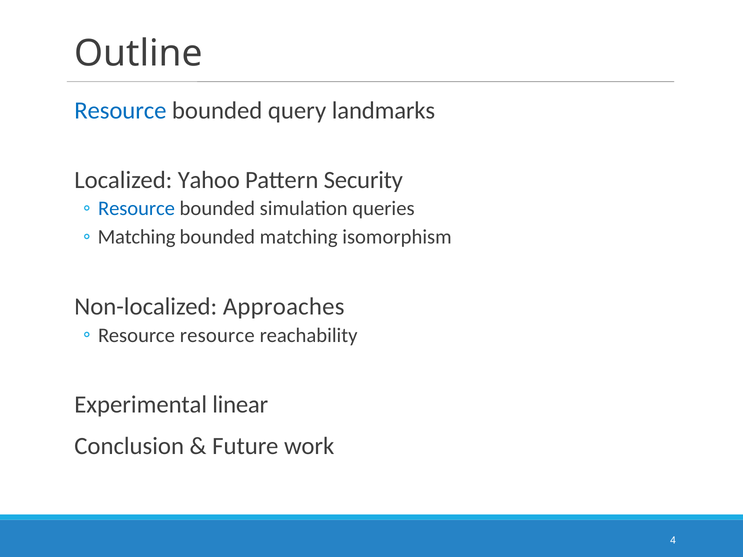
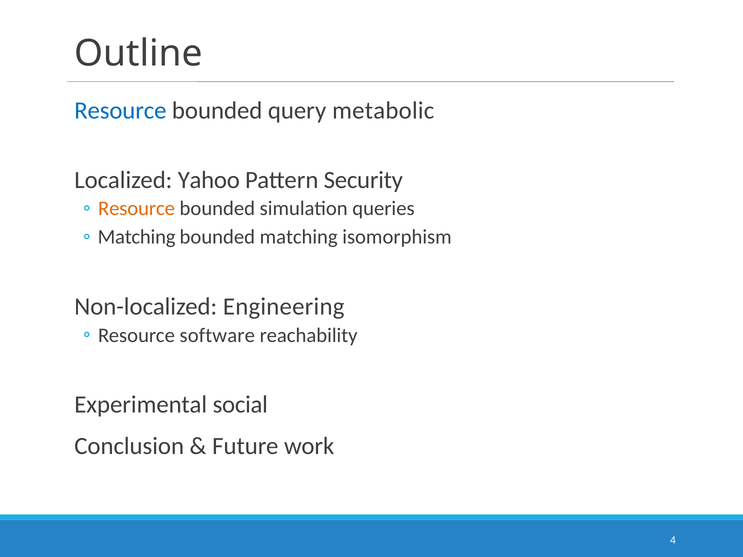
landmarks: landmarks -> metabolic (383, 110)
Resource colour: blue -> orange (137, 209)
Approaches: Approaches -> Engineering (284, 307)
Resource resource: resource -> software (217, 335)
linear: linear -> social (240, 405)
